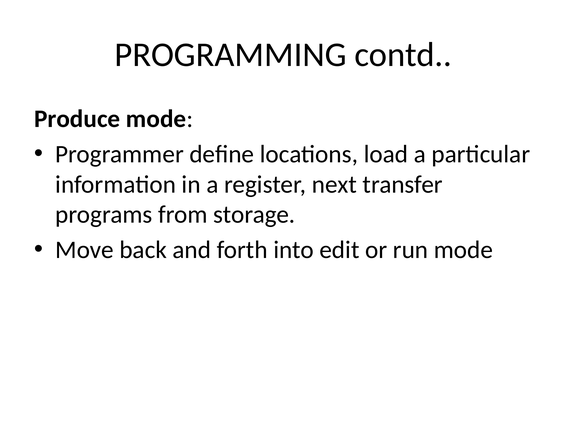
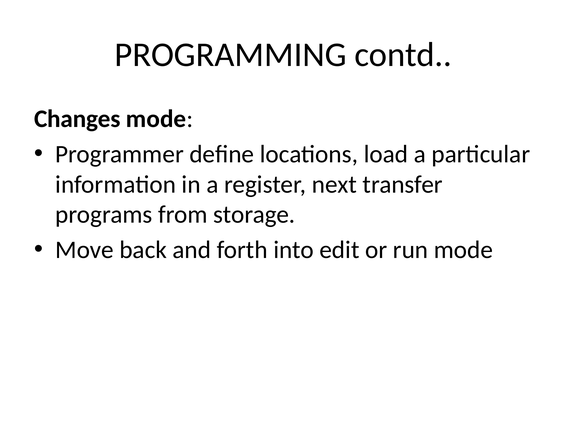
Produce: Produce -> Changes (77, 119)
